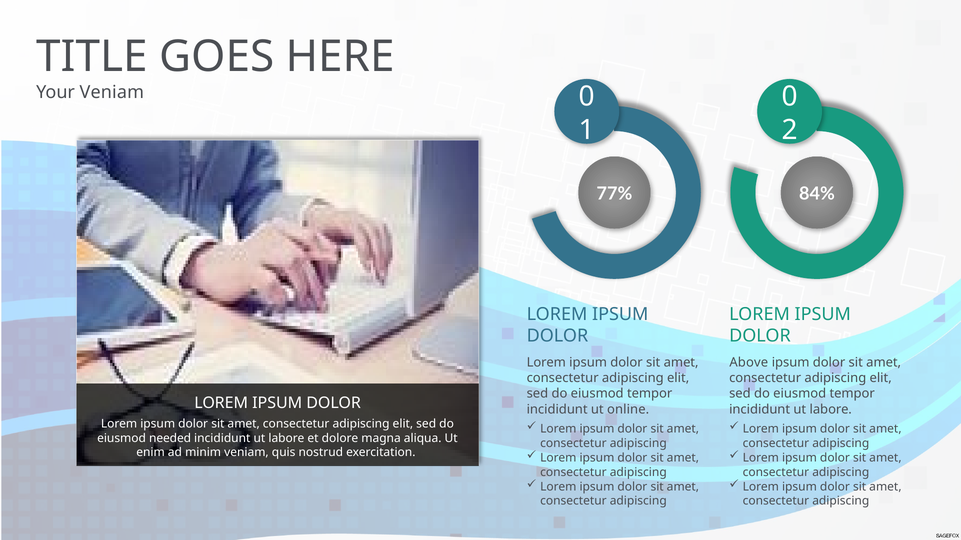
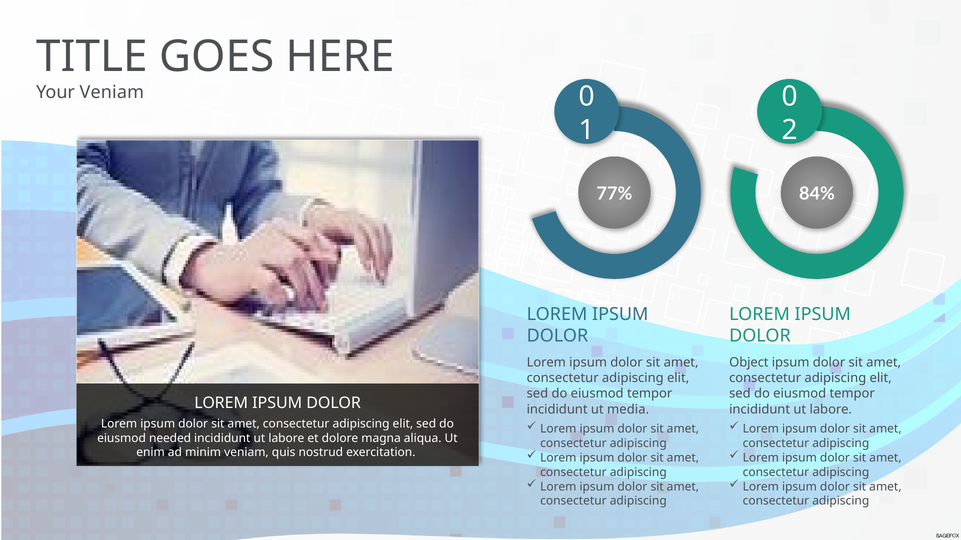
Above: Above -> Object (749, 363)
online: online -> media (628, 410)
